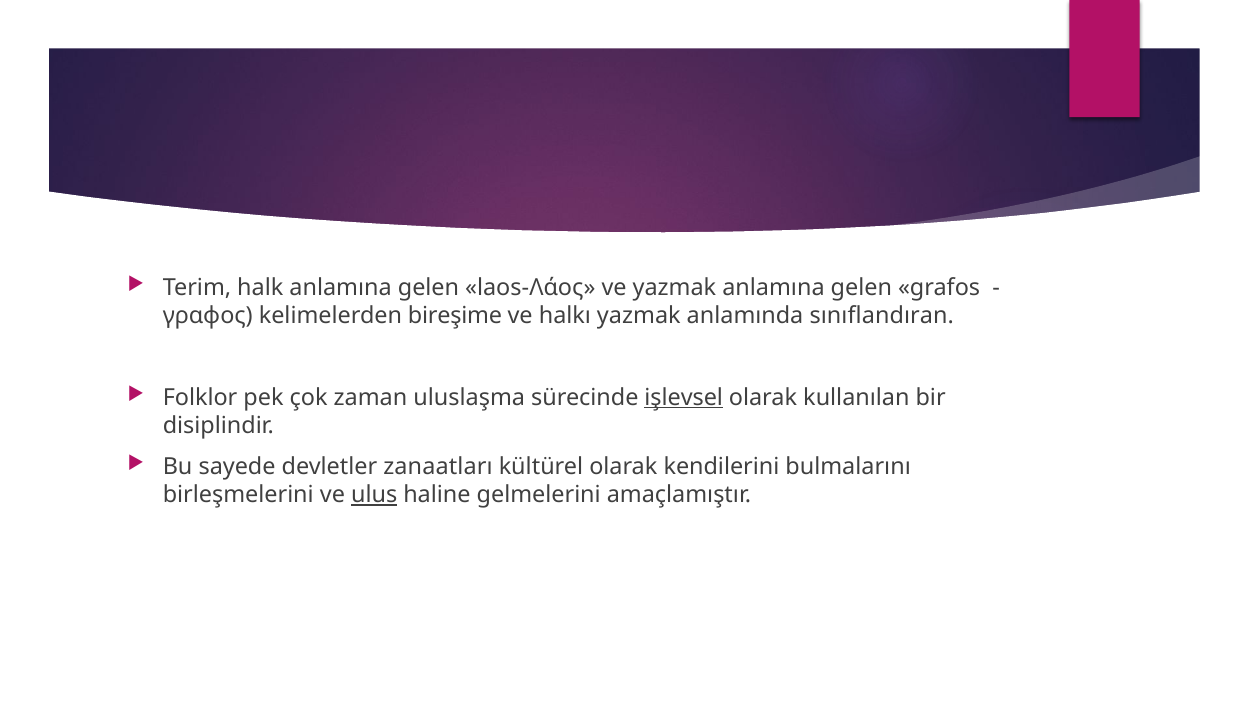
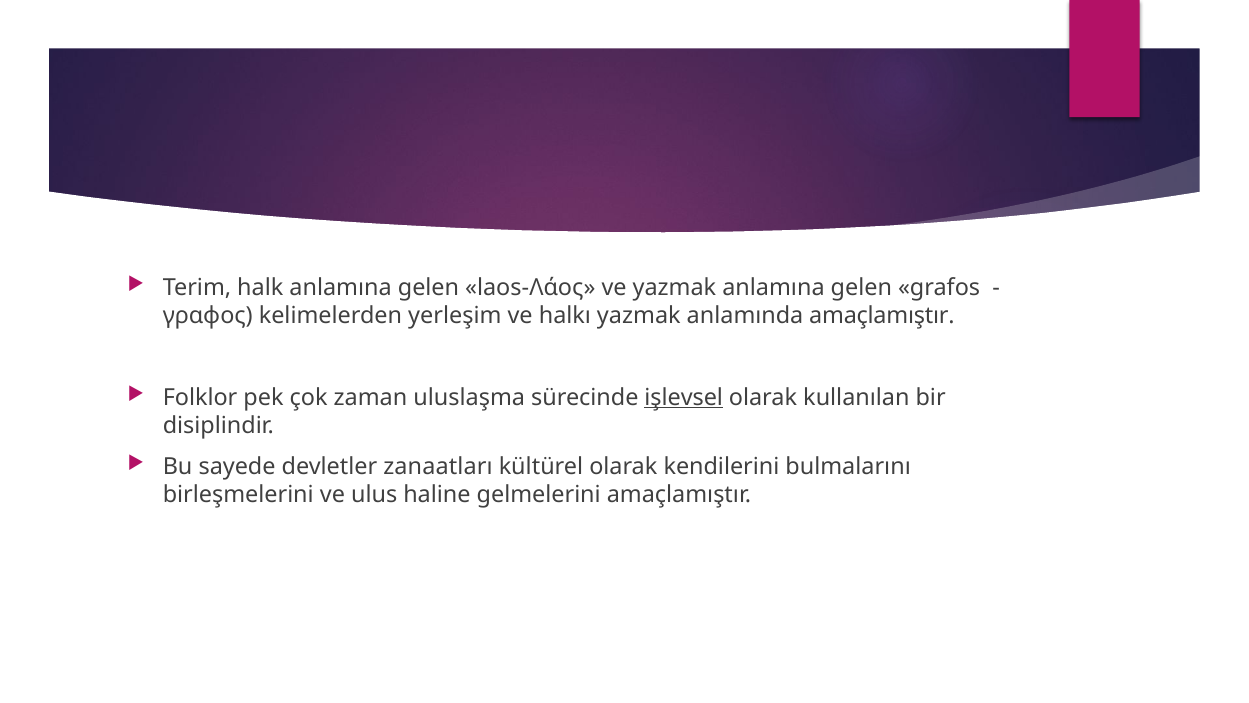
bireşime: bireşime -> yerleşim (455, 315)
anlamında sınıflandıran: sınıflandıran -> amaçlamıştır (882, 315)
ulus underline: present -> none (374, 495)
